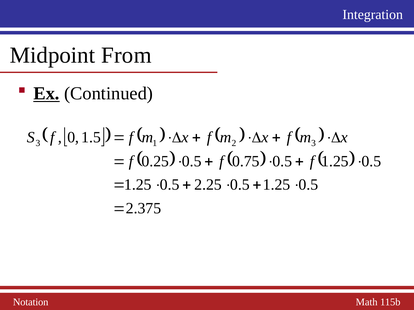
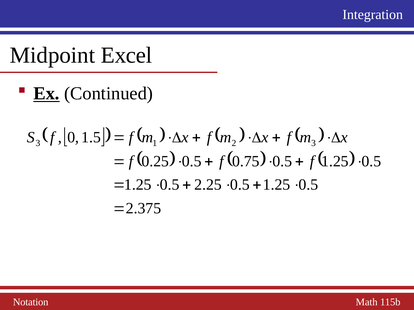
From: From -> Excel (127, 55)
